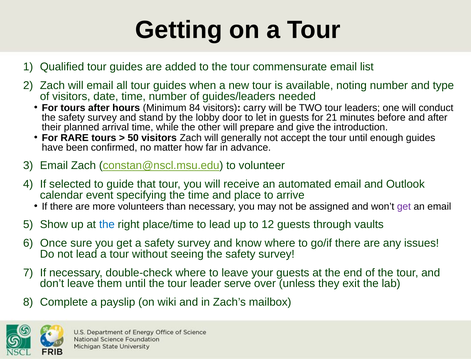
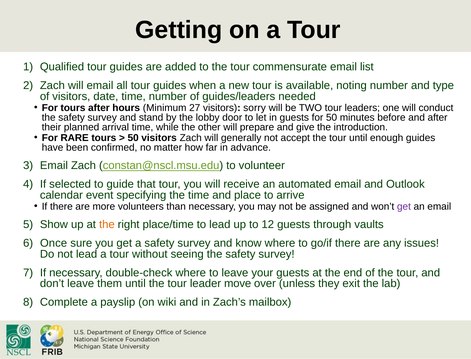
84: 84 -> 27 (195, 108)
carry: carry -> sorry (255, 108)
for 21: 21 -> 50 (332, 117)
the colour: blue -> orange (107, 224)
serve: serve -> move (238, 283)
